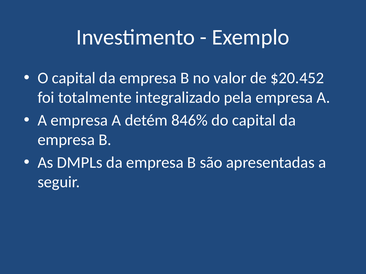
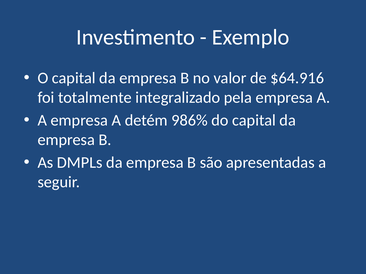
$20.452: $20.452 -> $64.916 (297, 78)
846%: 846% -> 986% (190, 120)
